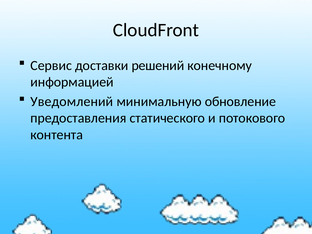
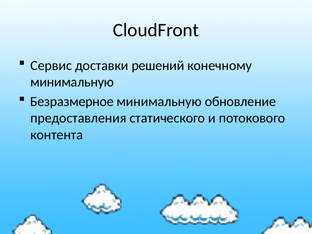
информацией: информацией -> минимальную (72, 82)
Уведомлений: Уведомлений -> Безразмерное (72, 102)
